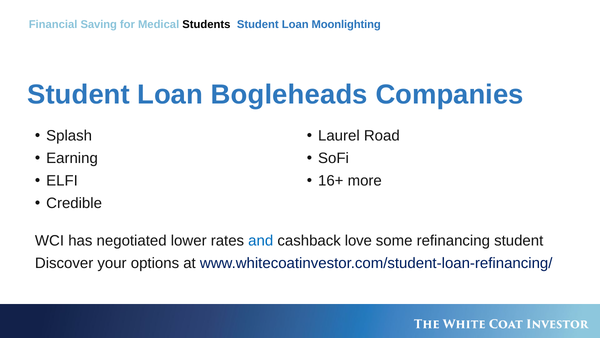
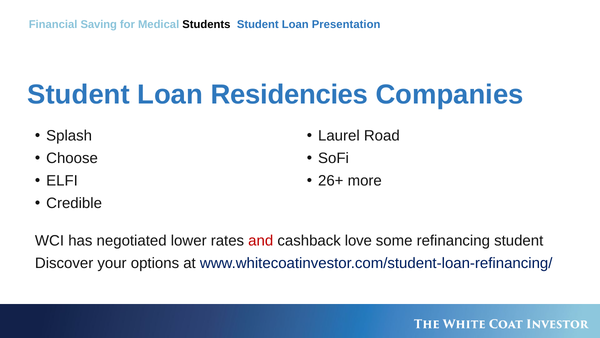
Moonlighting: Moonlighting -> Presentation (346, 25)
Bogleheads: Bogleheads -> Residencies (289, 95)
Earning: Earning -> Choose (72, 158)
16+: 16+ -> 26+ (331, 181)
and colour: blue -> red (261, 240)
